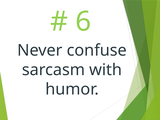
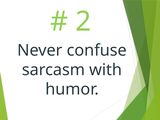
6: 6 -> 2 (83, 21)
